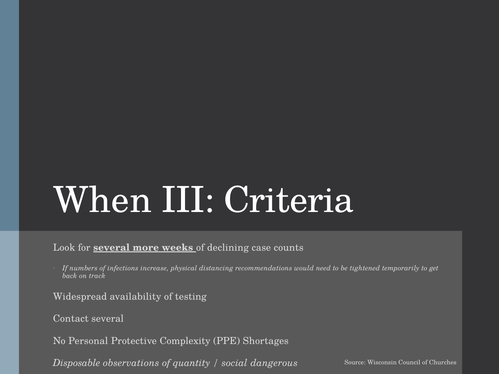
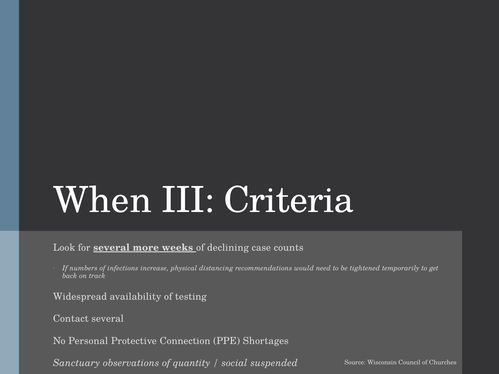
Complexity: Complexity -> Connection (185, 341)
Disposable: Disposable -> Sanctuary (77, 363)
dangerous: dangerous -> suspended (274, 363)
